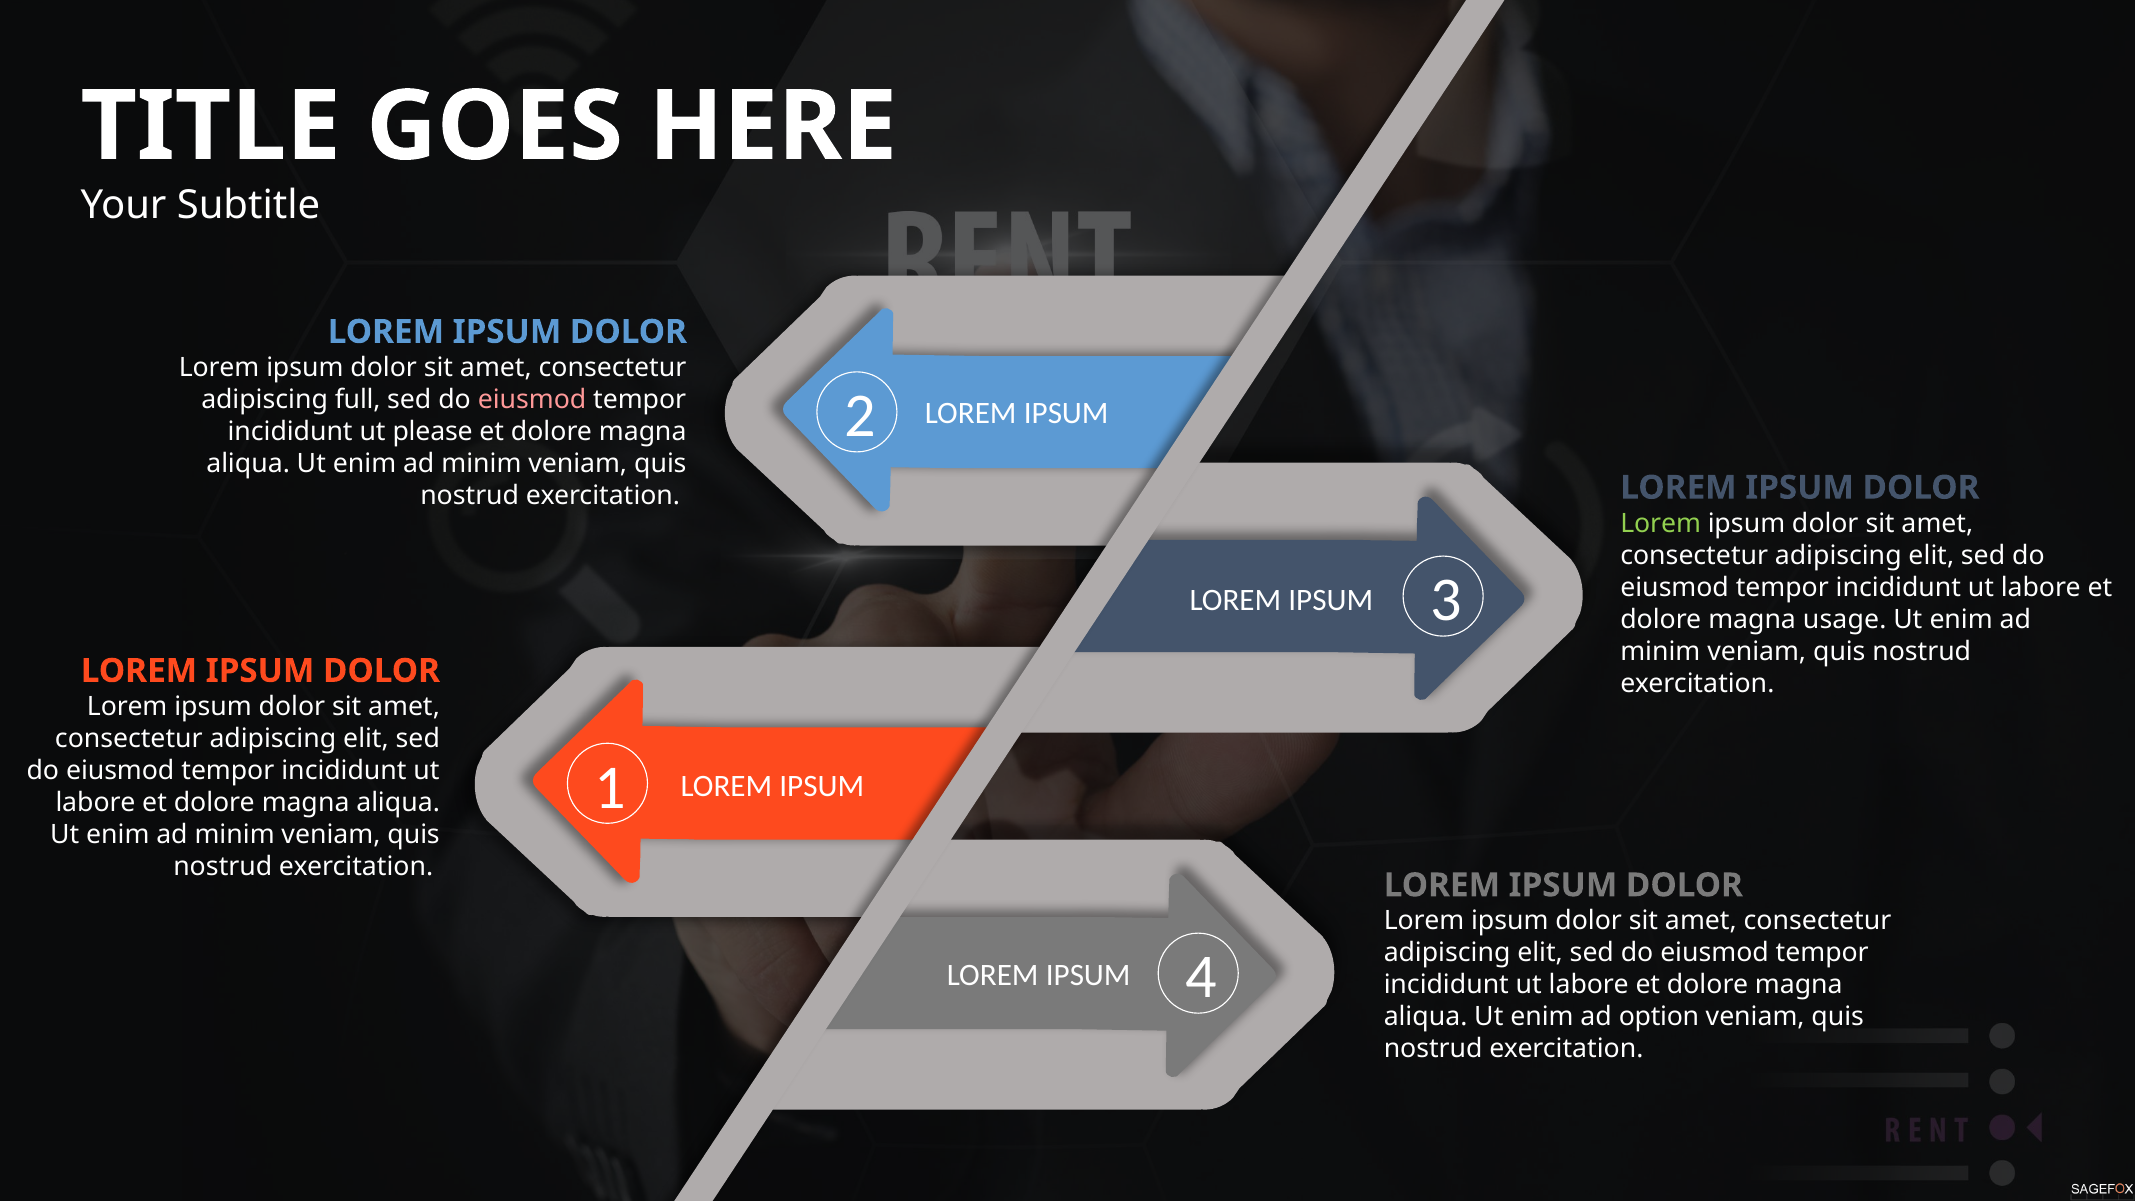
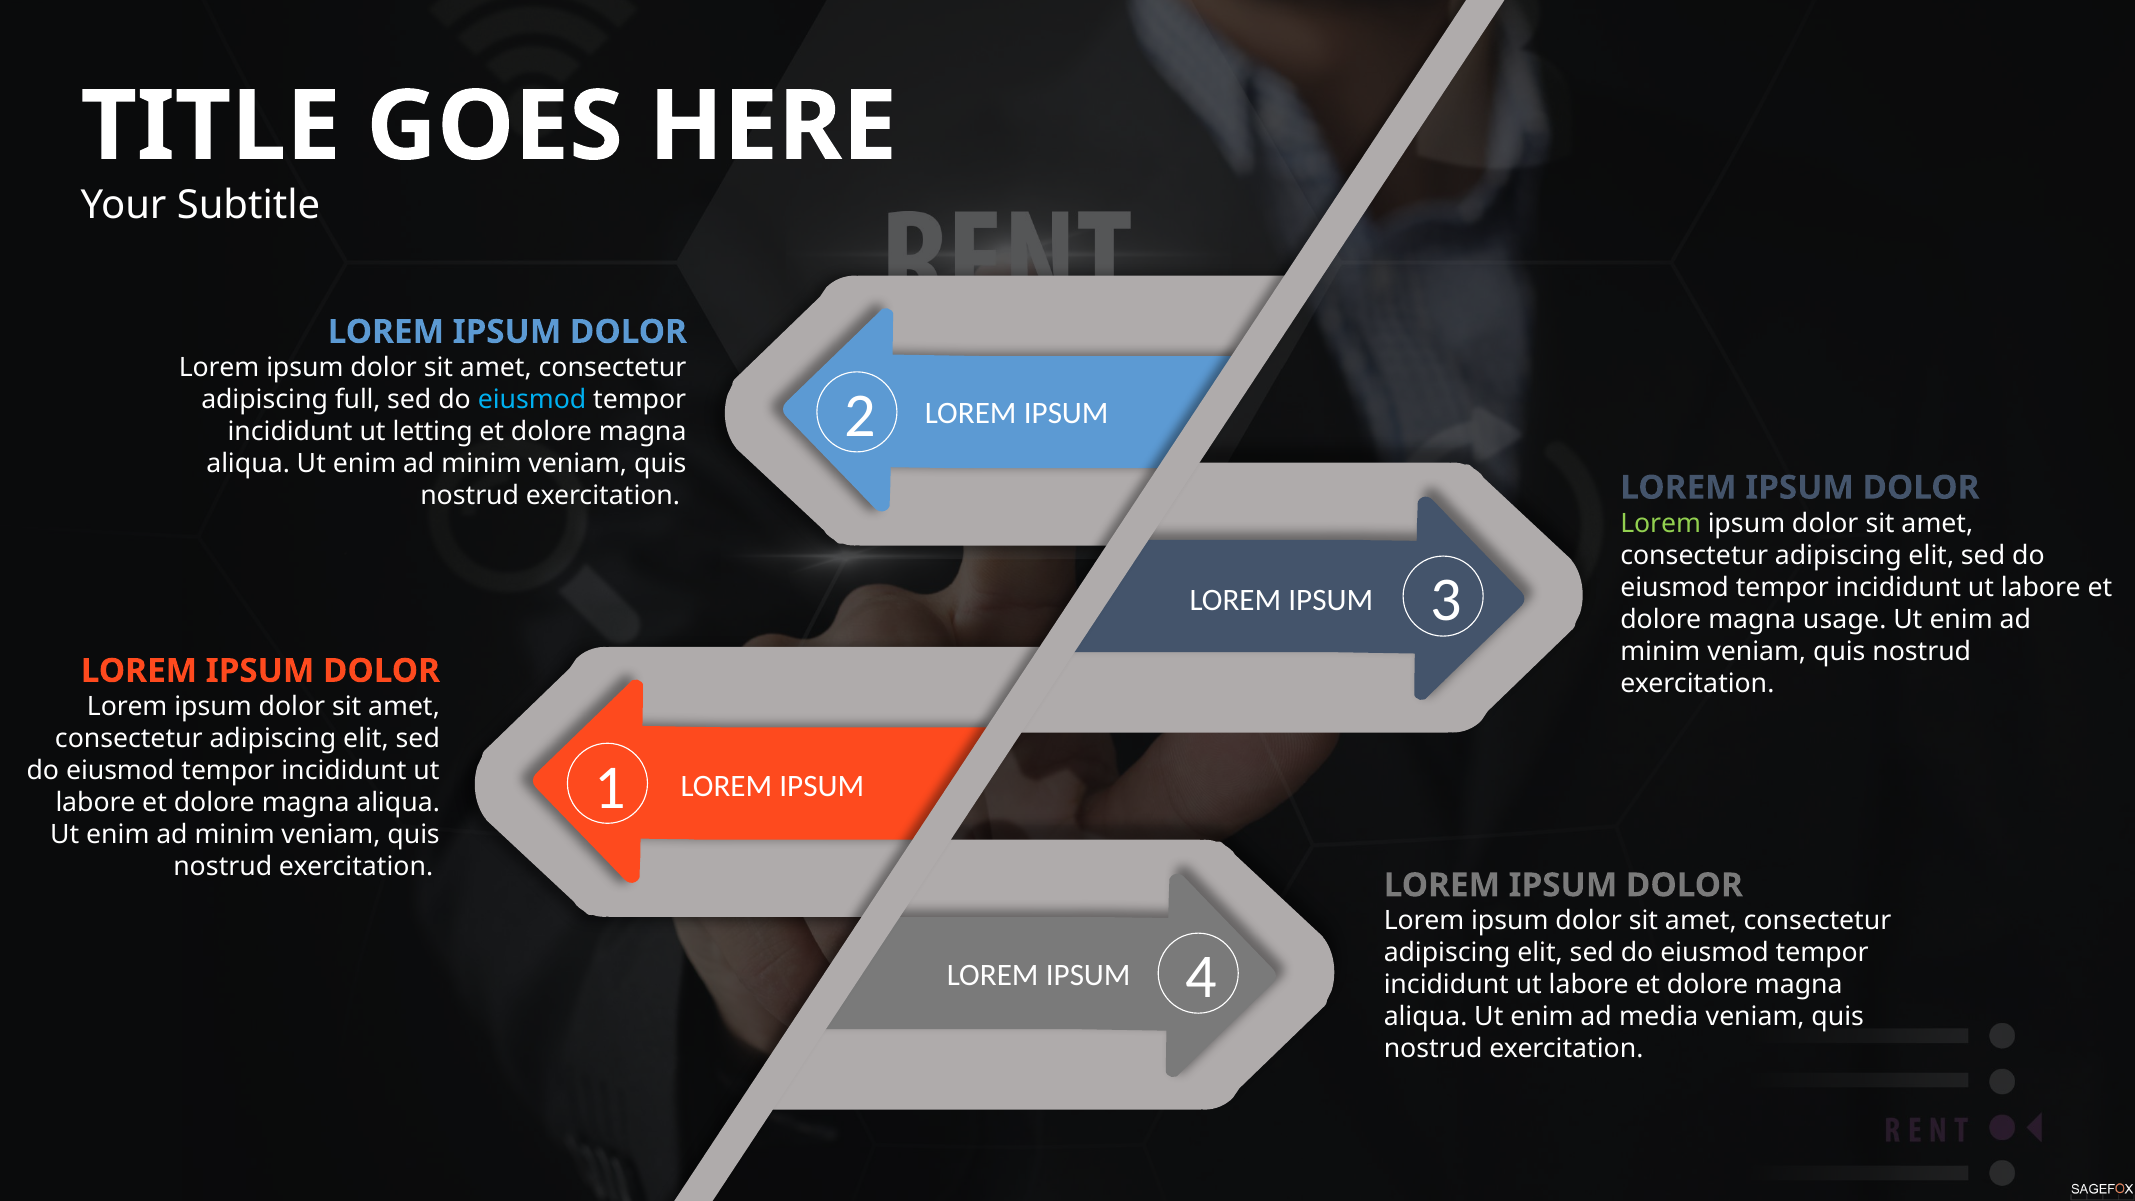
eiusmod colour: pink -> light blue (532, 399)
please: please -> letting (433, 431)
option: option -> media (1659, 1017)
